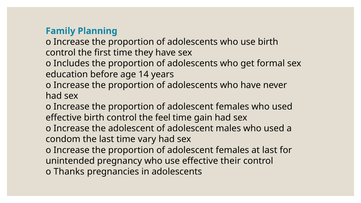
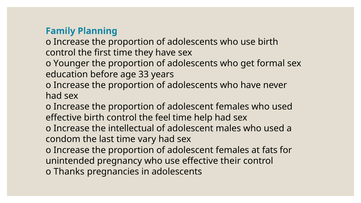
Includes: Includes -> Younger (71, 63)
14: 14 -> 33 (144, 74)
gain: gain -> help (203, 118)
the adolescent: adolescent -> intellectual (131, 128)
at last: last -> fats (270, 150)
